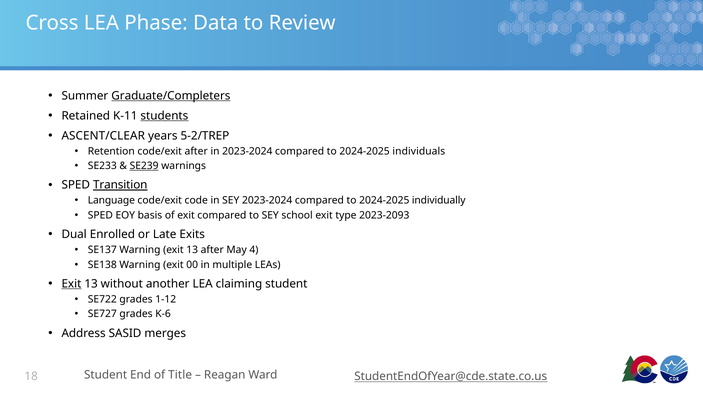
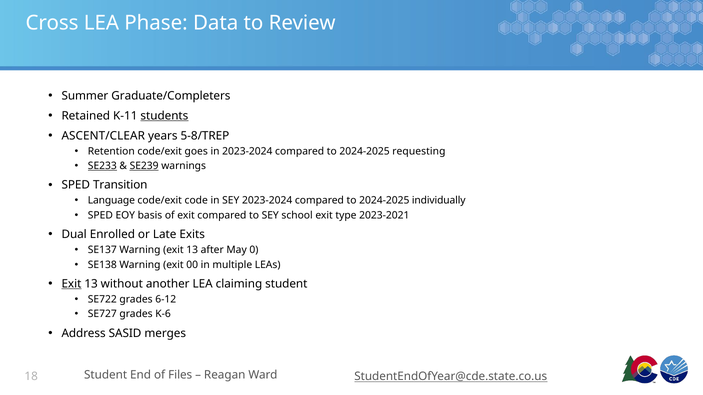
Graduate/Completers underline: present -> none (171, 96)
5-2/TREP: 5-2/TREP -> 5-8/TREP (205, 136)
code/exit after: after -> goes (196, 151)
individuals: individuals -> requesting (419, 151)
SE233 underline: none -> present (102, 166)
Transition underline: present -> none (120, 185)
2023-2093: 2023-2093 -> 2023-2021 (384, 216)
4: 4 -> 0 (254, 250)
1-12: 1-12 -> 6-12 (166, 300)
Title: Title -> Files (180, 375)
